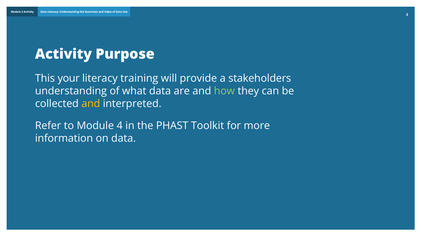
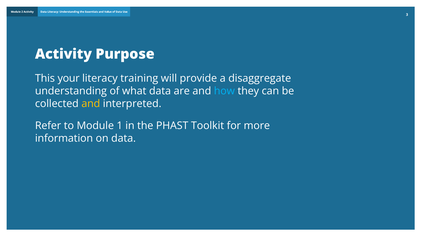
stakeholders: stakeholders -> disaggregate (260, 78)
how colour: light green -> light blue (224, 91)
4: 4 -> 1 (120, 126)
